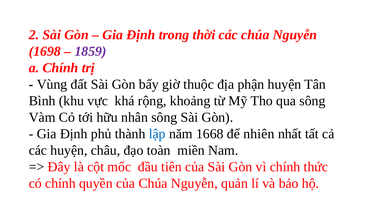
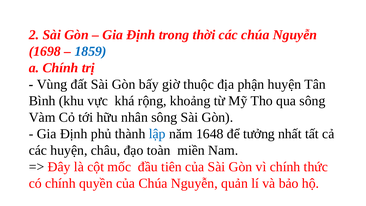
1859 colour: purple -> blue (91, 51)
1668: 1668 -> 1648 (210, 134)
nhiên: nhiên -> tưởng (259, 134)
